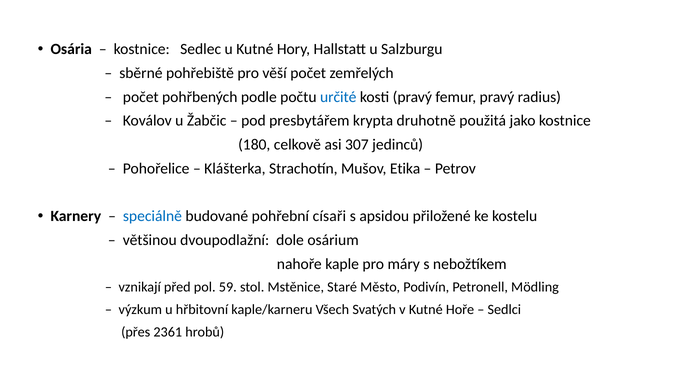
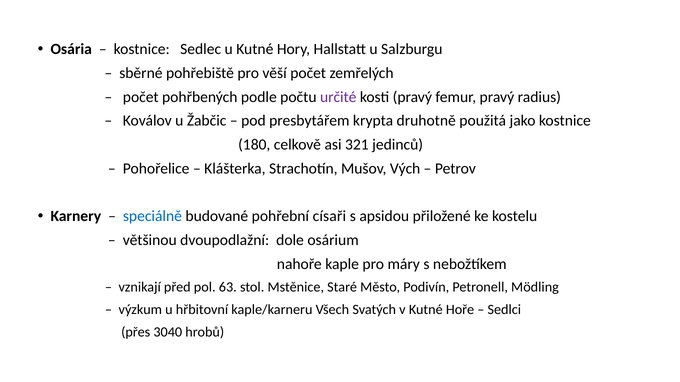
určité colour: blue -> purple (338, 97)
307: 307 -> 321 (357, 145)
Etika: Etika -> Vých (405, 169)
59: 59 -> 63 (228, 287)
2361: 2361 -> 3040 (168, 332)
